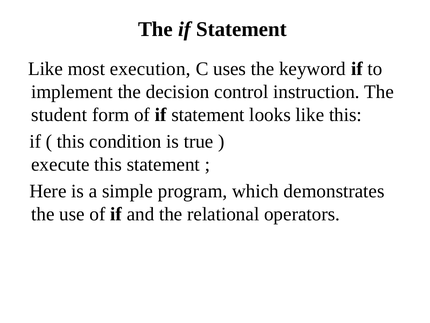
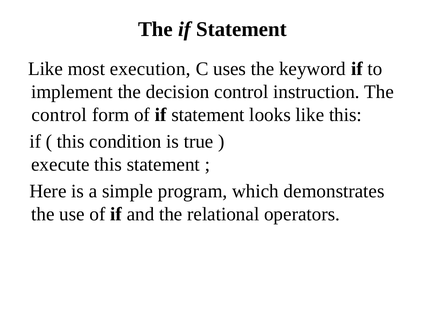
student: student -> control (59, 115)
